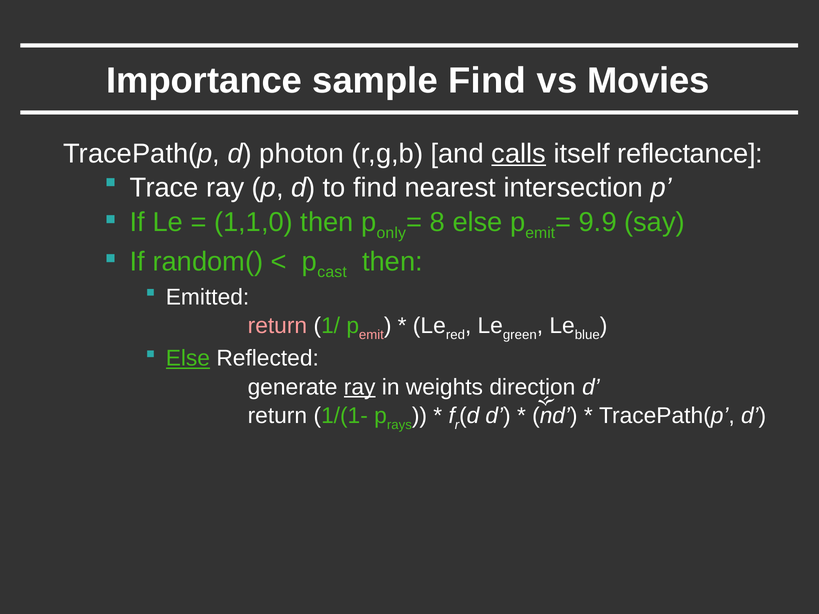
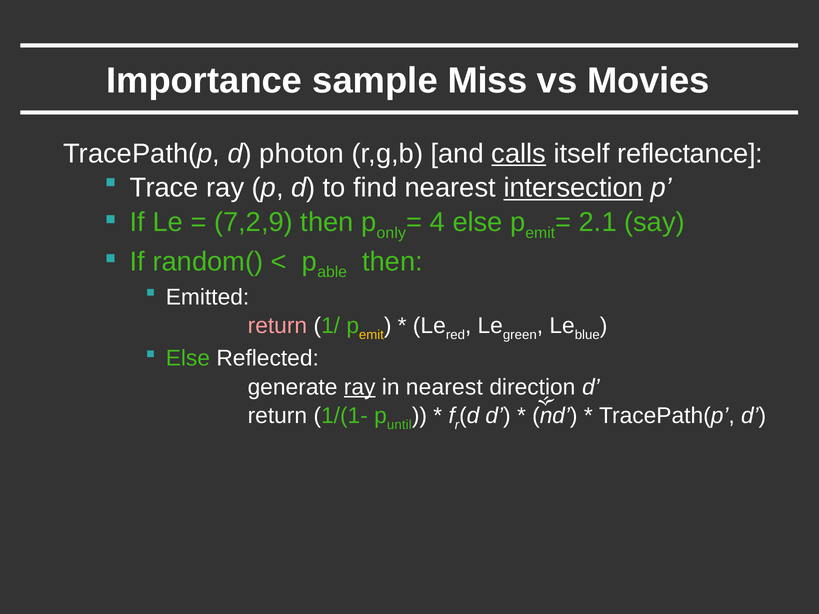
sample Find: Find -> Miss (488, 81)
intersection underline: none -> present (573, 188)
1,1,0: 1,1,0 -> 7,2,9 (254, 223)
8: 8 -> 4 (437, 223)
9.9: 9.9 -> 2.1 (598, 223)
cast: cast -> able (332, 272)
emit colour: pink -> yellow (371, 335)
Else underline: present -> none (188, 358)
in weights: weights -> nearest (444, 387)
rays: rays -> until (399, 425)
